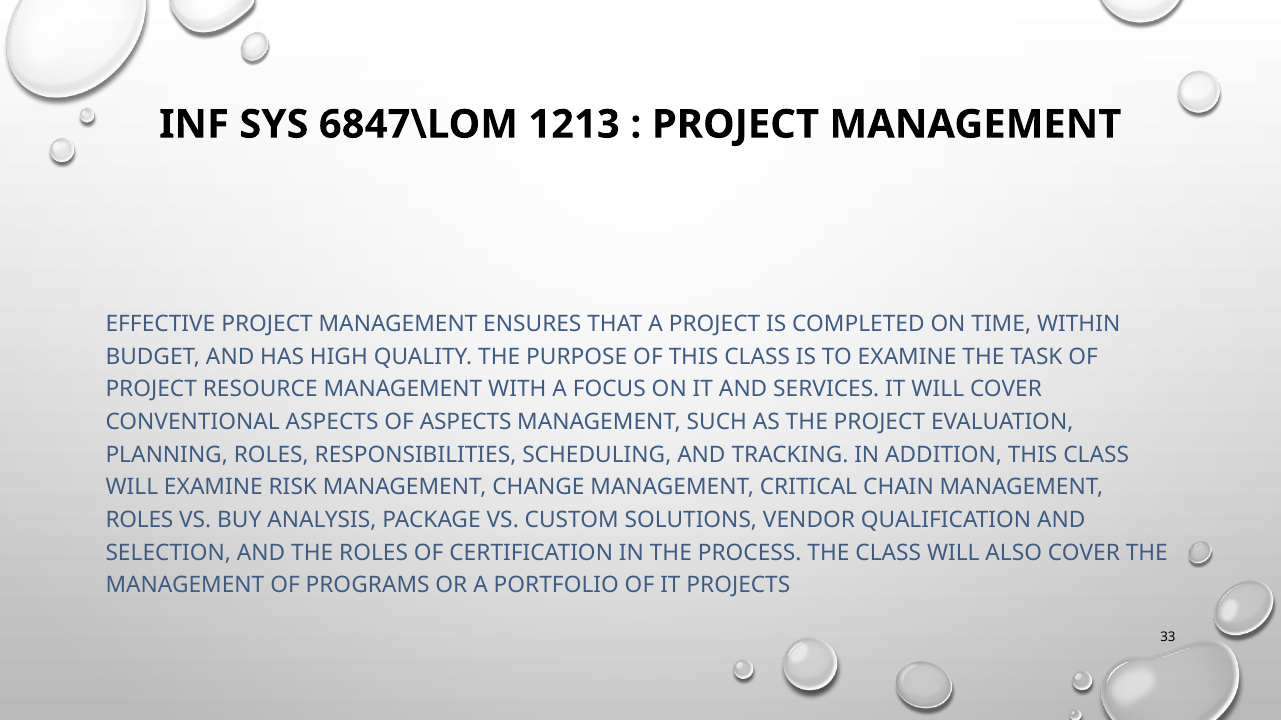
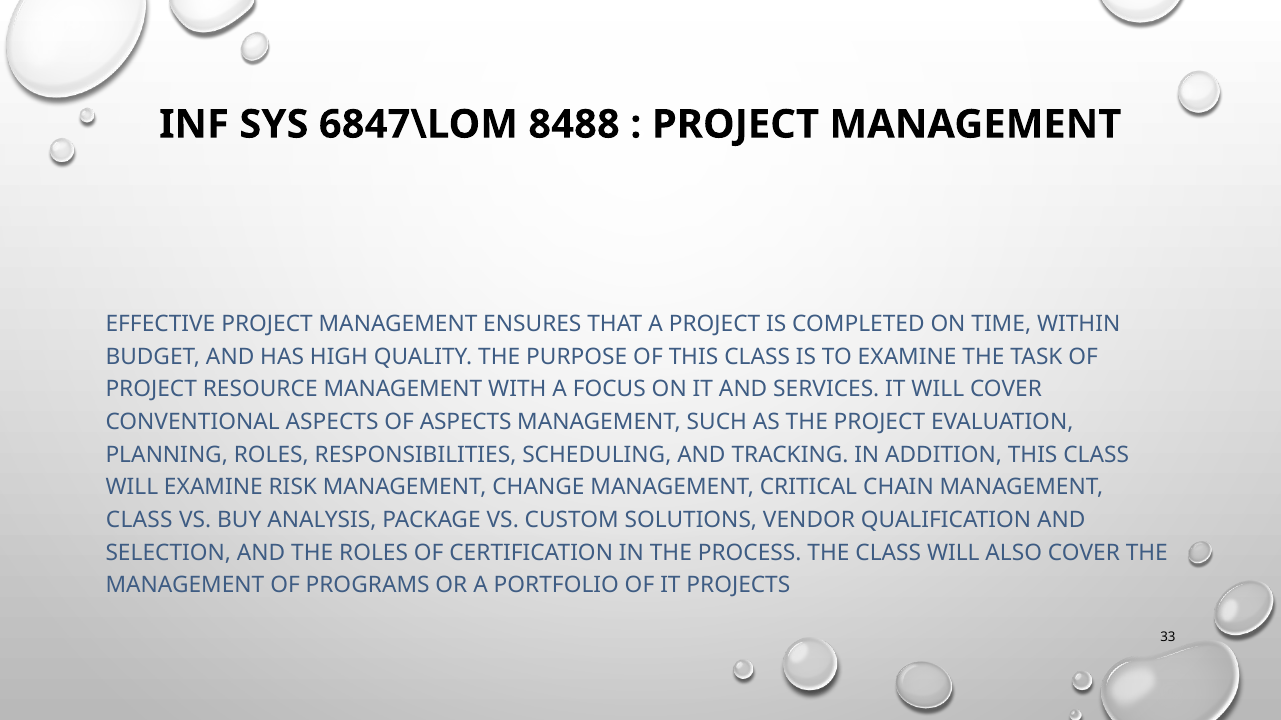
1213: 1213 -> 8488 (574, 125)
ROLES: ROLES -> CLASS (139, 520)
